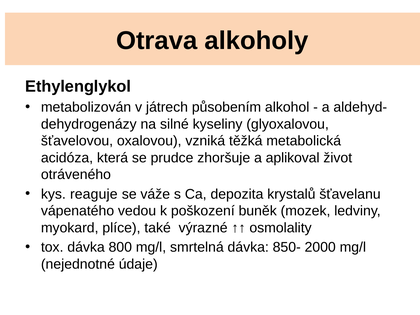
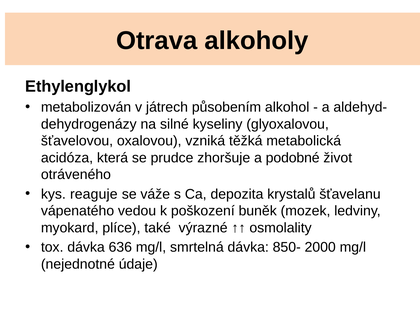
aplikoval: aplikoval -> podobné (293, 158)
800: 800 -> 636 (120, 247)
